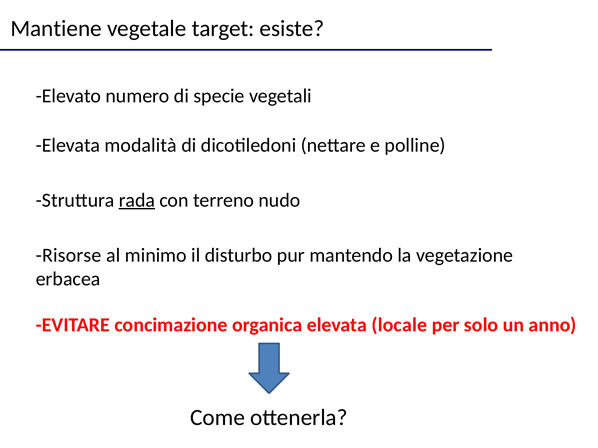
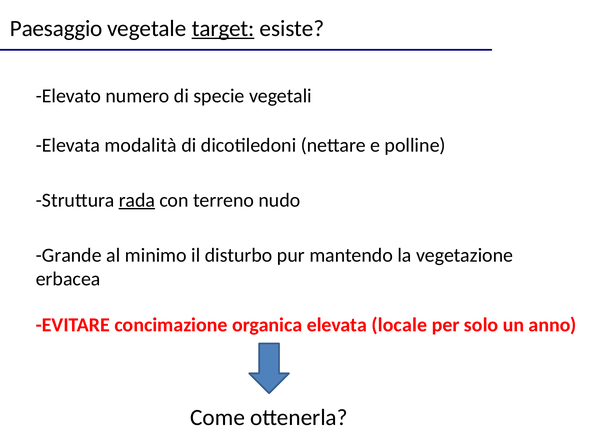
Mantiene: Mantiene -> Paesaggio (56, 28)
target underline: none -> present (223, 28)
Risorse: Risorse -> Grande (69, 255)
